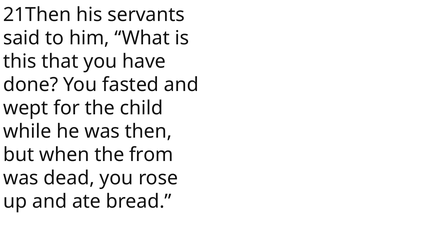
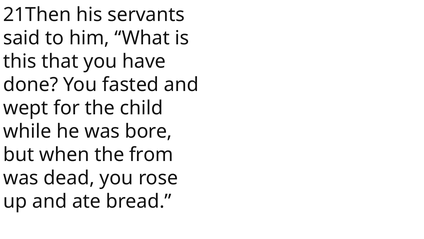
then: then -> bore (149, 131)
